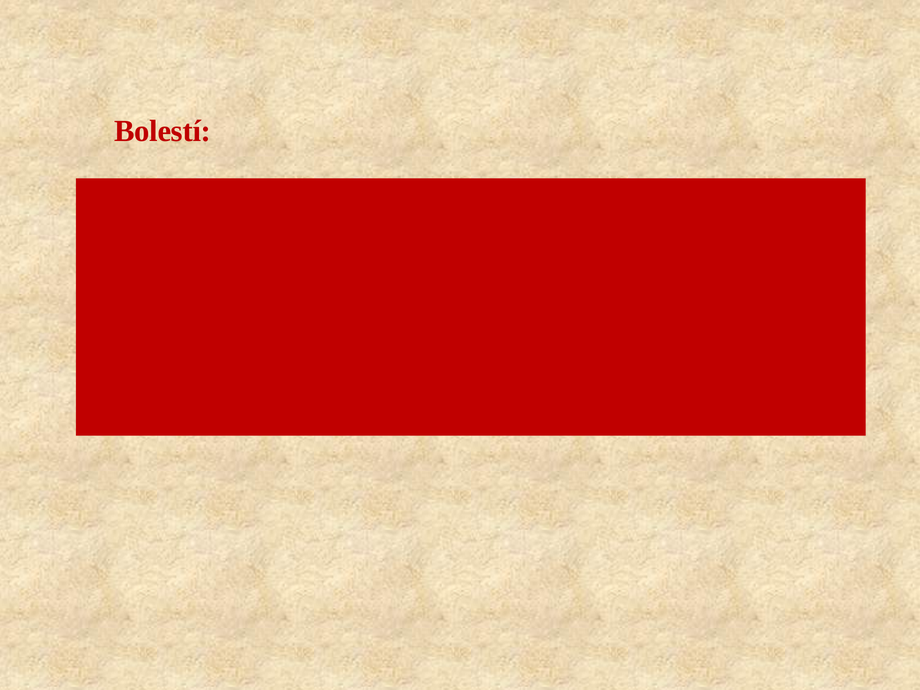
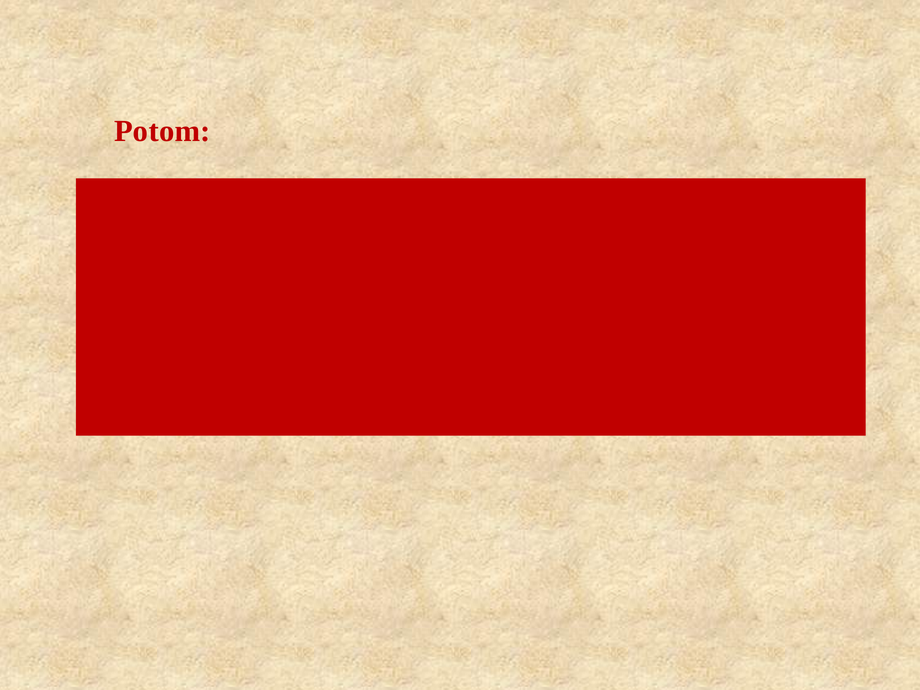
Bolestí: Bolestí -> Potom (162, 131)
